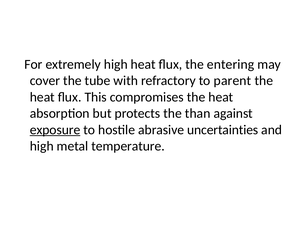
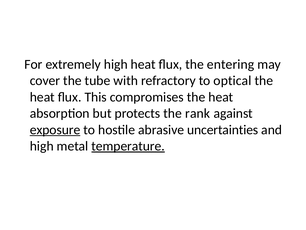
parent: parent -> optical (232, 81)
than: than -> rank (198, 113)
temperature underline: none -> present (128, 146)
